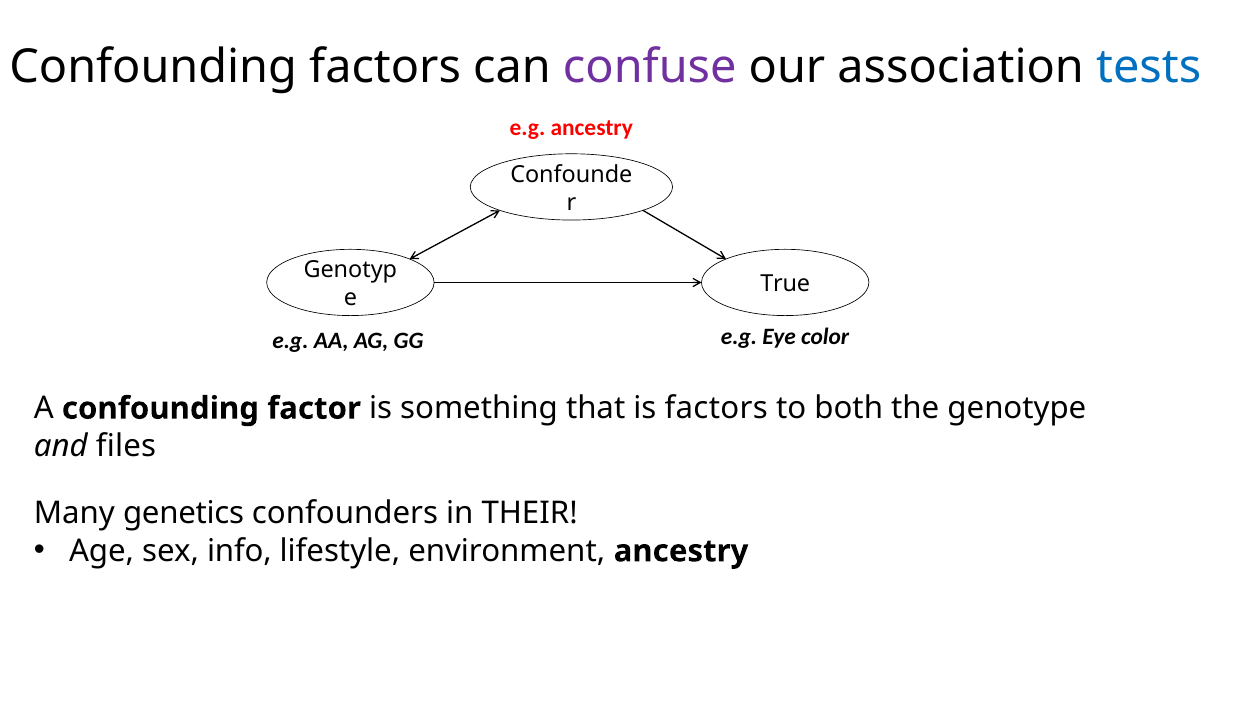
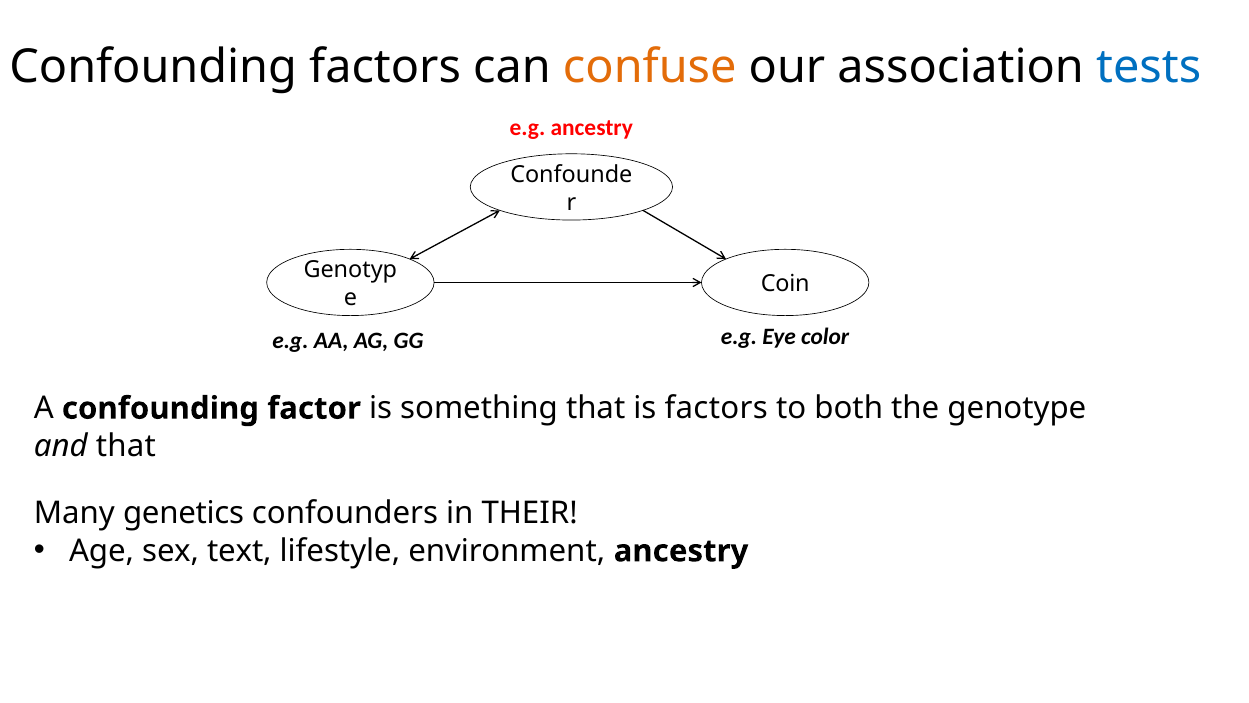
confuse colour: purple -> orange (650, 67)
True: True -> Coin (785, 284)
and files: files -> that (126, 446)
info: info -> text (239, 551)
